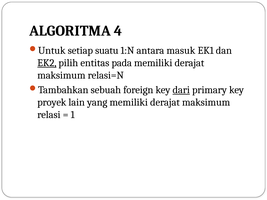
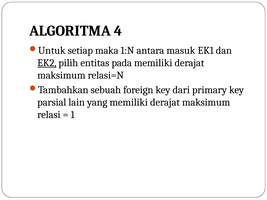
suatu: suatu -> maka (107, 51)
dari underline: present -> none (181, 90)
proyek: proyek -> parsial (52, 102)
